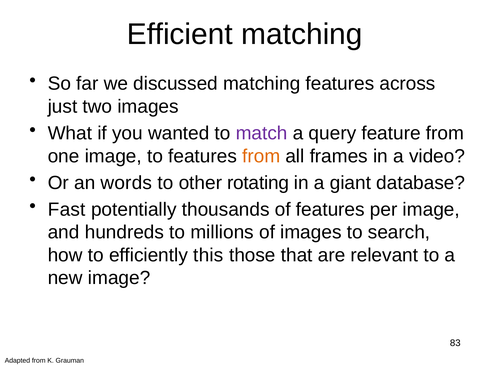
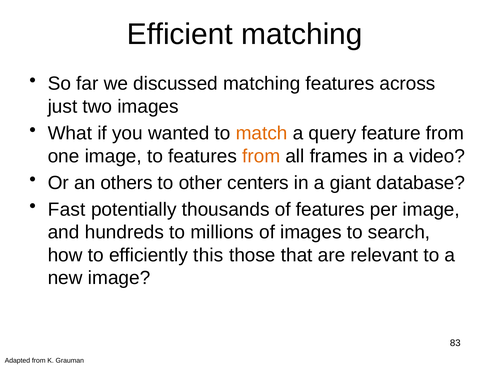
match colour: purple -> orange (262, 133)
words: words -> others (127, 183)
rotating: rotating -> centers (258, 183)
